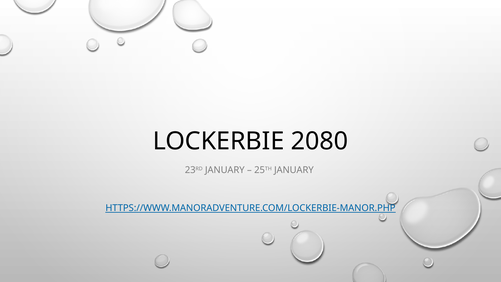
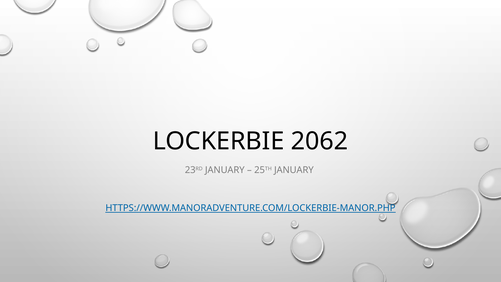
2080: 2080 -> 2062 (319, 141)
